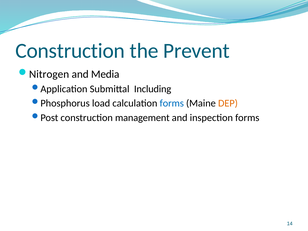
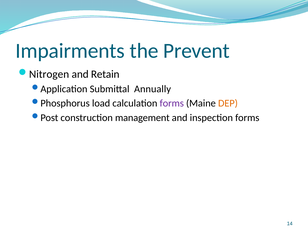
Construction: Construction -> Impairments (70, 51)
Media: Media -> Retain (105, 74)
Including: Including -> Annually (153, 89)
forms colour: blue -> purple (172, 103)
